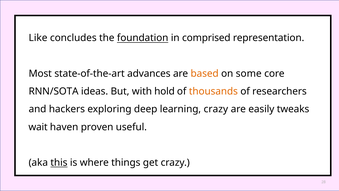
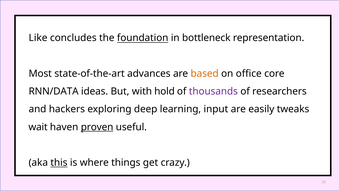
comprised: comprised -> bottleneck (206, 38)
some: some -> office (249, 73)
RNN/SOTA: RNN/SOTA -> RNN/DATA (54, 91)
thousands colour: orange -> purple (213, 91)
learning crazy: crazy -> input (216, 109)
proven underline: none -> present (97, 127)
